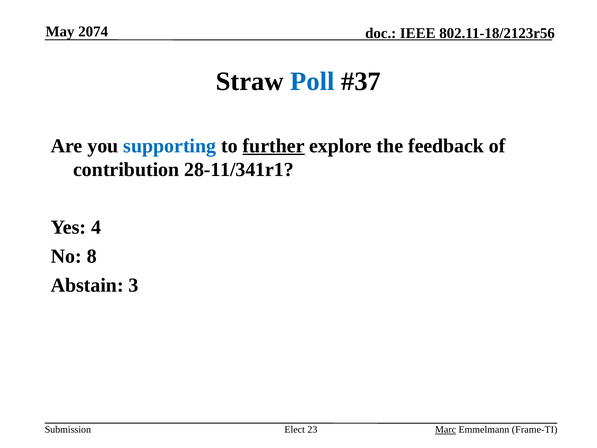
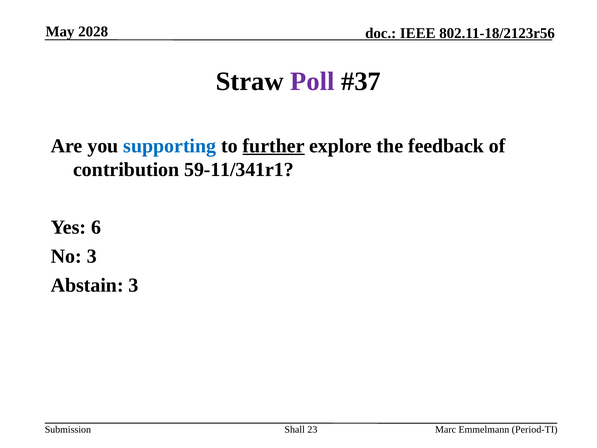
2074: 2074 -> 2028 (93, 32)
Poll colour: blue -> purple (312, 81)
28-11/341r1: 28-11/341r1 -> 59-11/341r1 (239, 170)
4: 4 -> 6 (96, 227)
No 8: 8 -> 3 (92, 256)
Elect: Elect -> Shall (295, 429)
Marc underline: present -> none (446, 429)
Frame-TI: Frame-TI -> Period-TI (535, 429)
